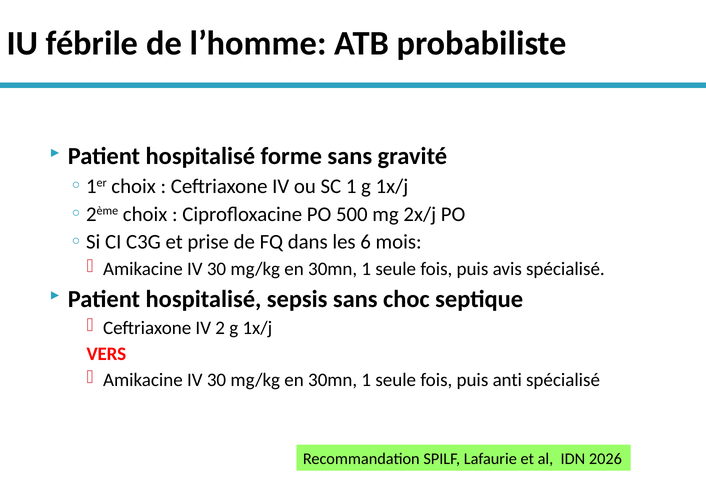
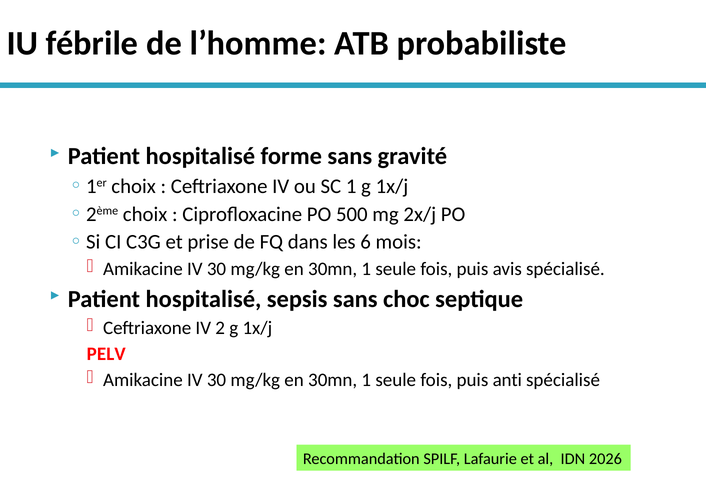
VERS: VERS -> PELV (106, 354)
